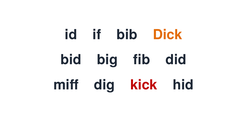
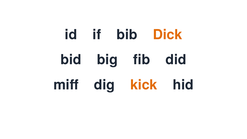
kick colour: red -> orange (144, 85)
